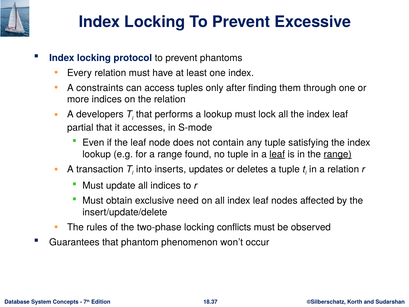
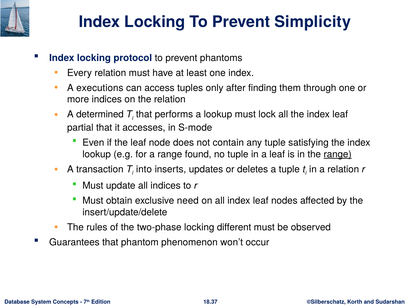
Excessive: Excessive -> Simplicity (313, 22)
constraints: constraints -> executions (100, 88)
developers: developers -> determined (100, 114)
leaf underline: present -> none (277, 154)
conflicts: conflicts -> different (234, 227)
